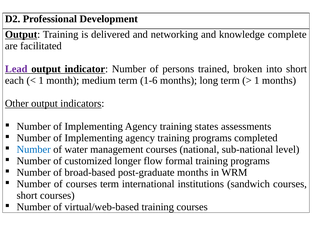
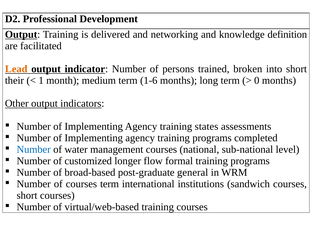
complete: complete -> definition (287, 34)
Lead colour: purple -> orange (16, 69)
each: each -> their (14, 80)
1: 1 -> 0 (257, 80)
post-graduate months: months -> general (193, 172)
